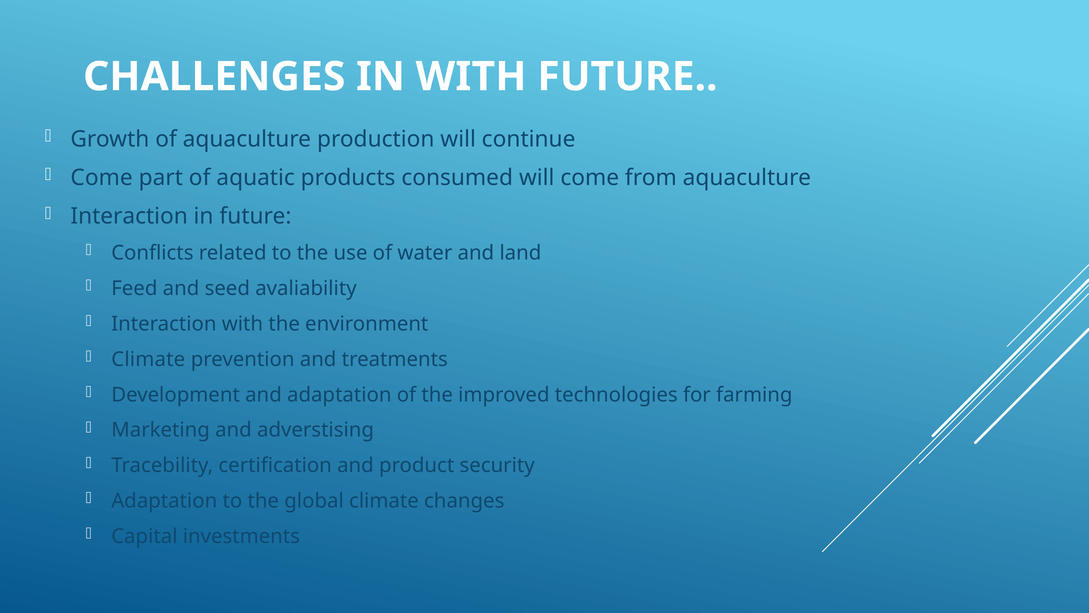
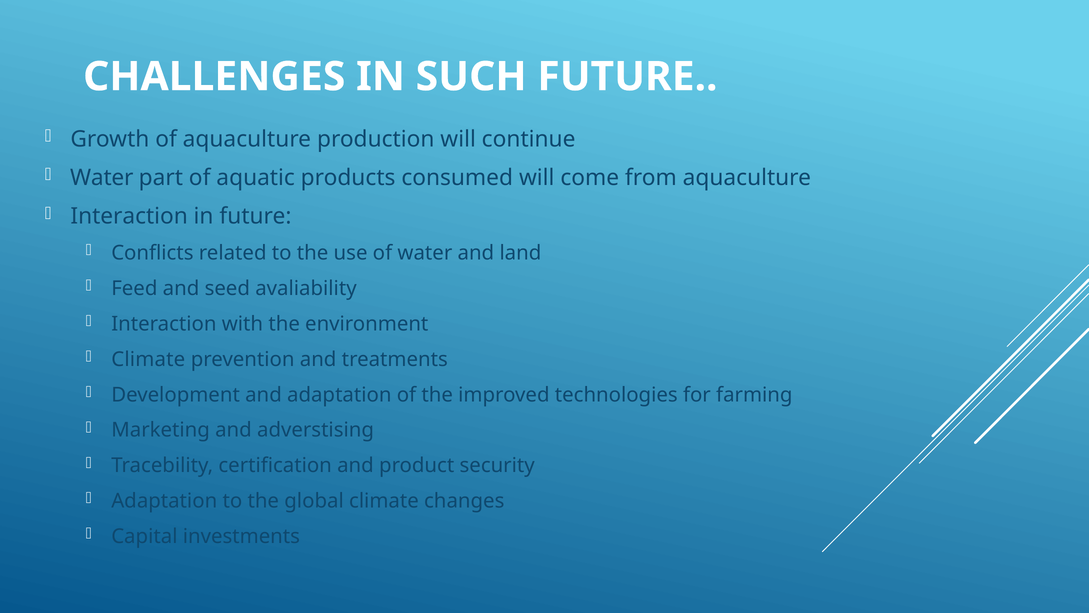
IN WITH: WITH -> SUCH (471, 77)
Come: Come -> Water (102, 178)
